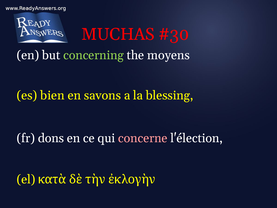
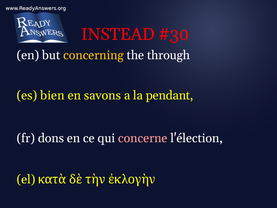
MUCHAS: MUCHAS -> INSTEAD (118, 34)
concerning colour: light green -> yellow (94, 55)
moyens: moyens -> through (169, 55)
blessing: blessing -> pendant (170, 95)
